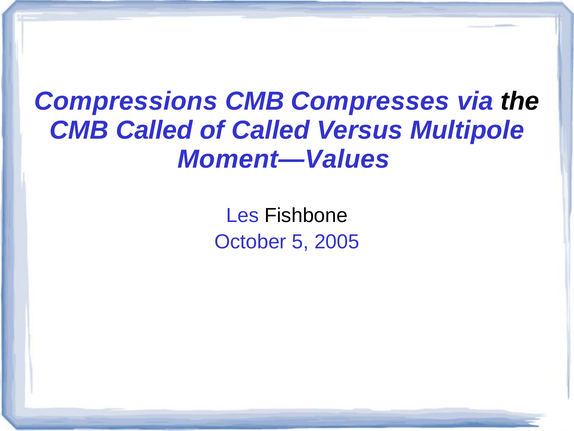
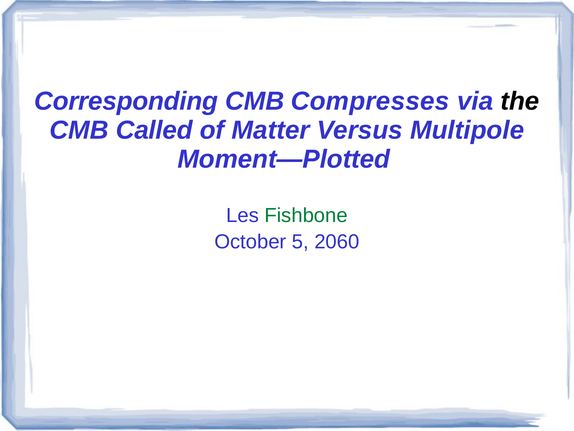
Compressions: Compressions -> Corresponding (126, 101)
of Called: Called -> Matter (271, 130)
Moment—Values: Moment—Values -> Moment—Plotted (284, 159)
Fishbone colour: black -> green (306, 215)
2005: 2005 -> 2060 (337, 242)
